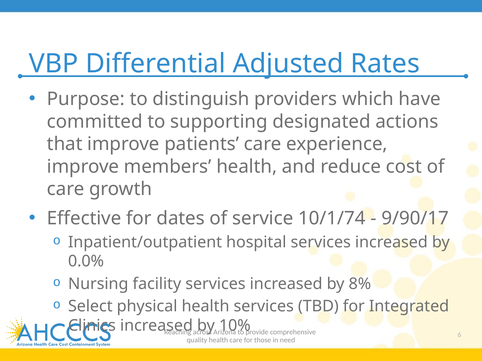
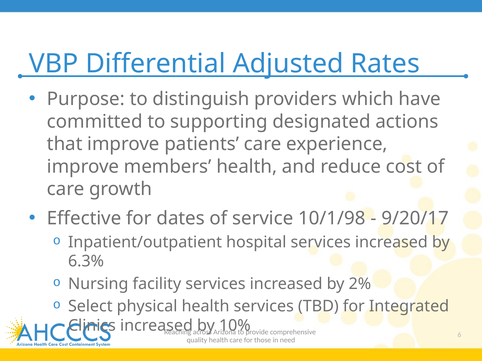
10/1/74: 10/1/74 -> 10/1/98 (332, 219)
9/90/17: 9/90/17 -> 9/20/17 (415, 219)
0.0%: 0.0% -> 6.3% (86, 262)
8%: 8% -> 2% (360, 284)
